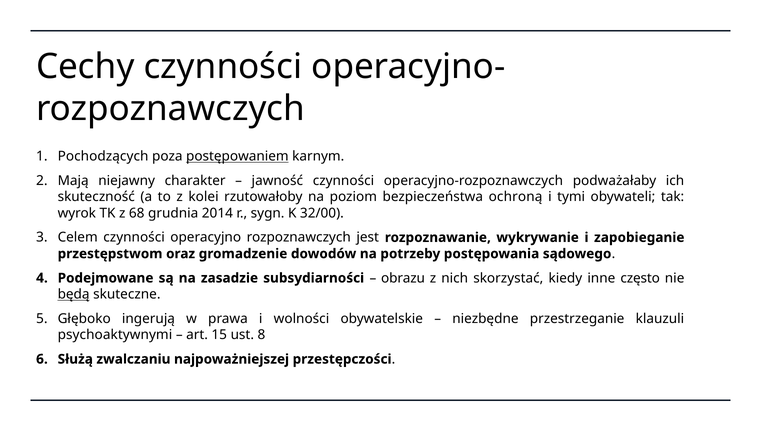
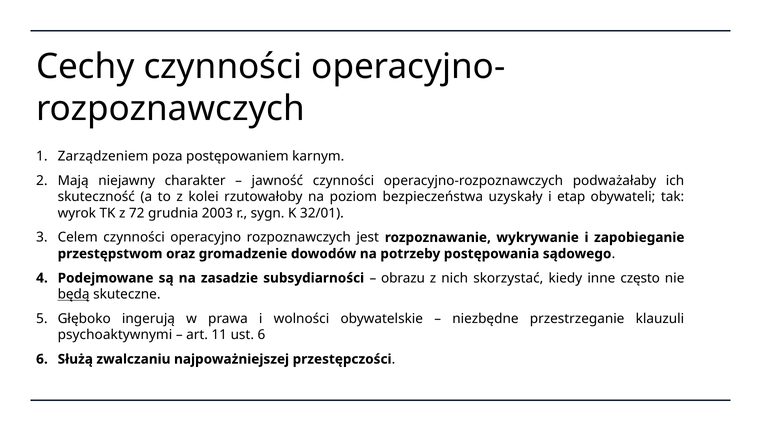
Pochodzących: Pochodzących -> Zarządzeniem (103, 156)
postępowaniem underline: present -> none (237, 156)
ochroną: ochroną -> uzyskały (516, 197)
tymi: tymi -> etap (571, 197)
68: 68 -> 72 (137, 213)
2014: 2014 -> 2003 (217, 213)
32/00: 32/00 -> 32/01 (322, 213)
15: 15 -> 11 (219, 335)
ust 8: 8 -> 6 (261, 335)
